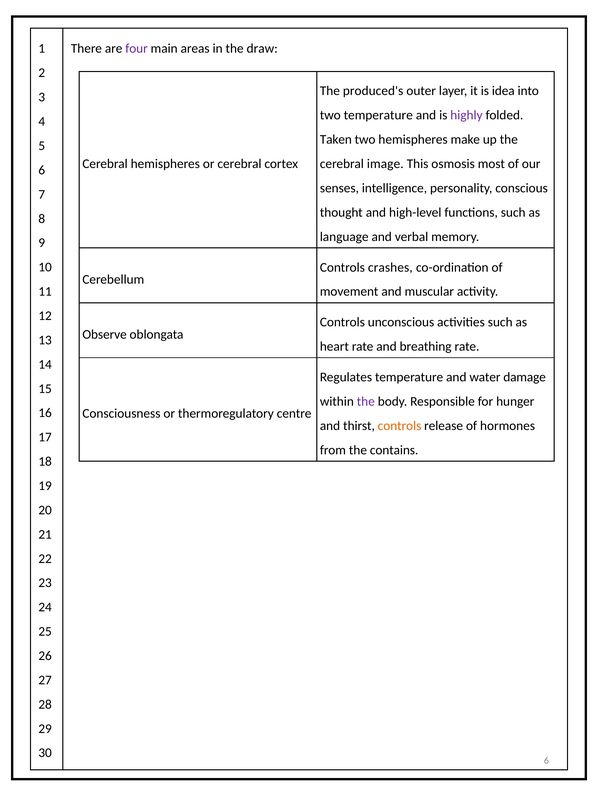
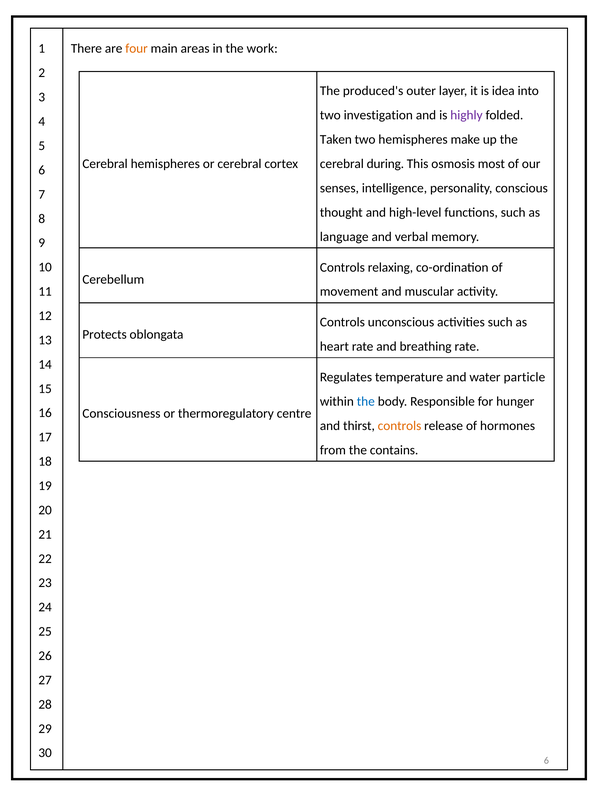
four colour: purple -> orange (137, 49)
draw: draw -> work (262, 49)
two temperature: temperature -> investigation (378, 115)
image: image -> during (385, 164)
crashes: crashes -> relaxing (390, 267)
Observe: Observe -> Protects (105, 335)
damage: damage -> particle (524, 377)
the colour: purple -> blue (366, 402)
